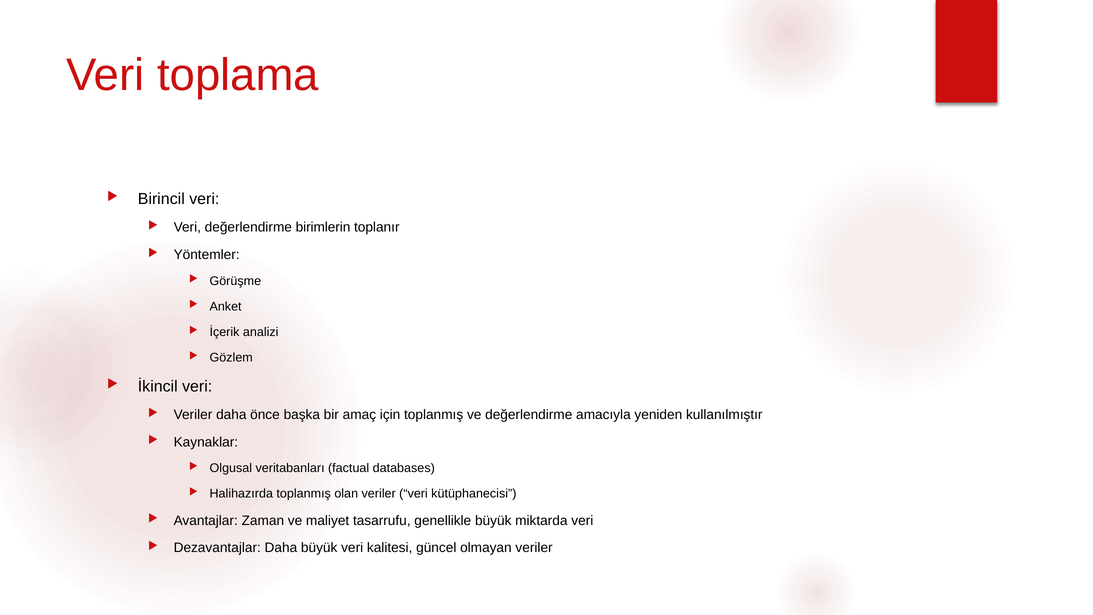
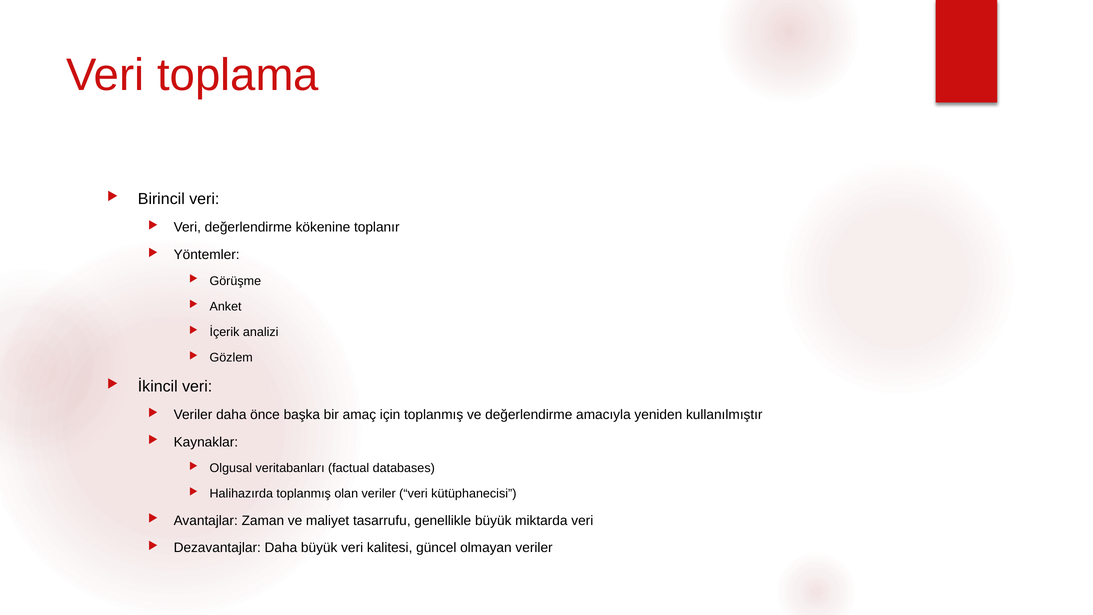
birimlerin: birimlerin -> kökenine (323, 227)
